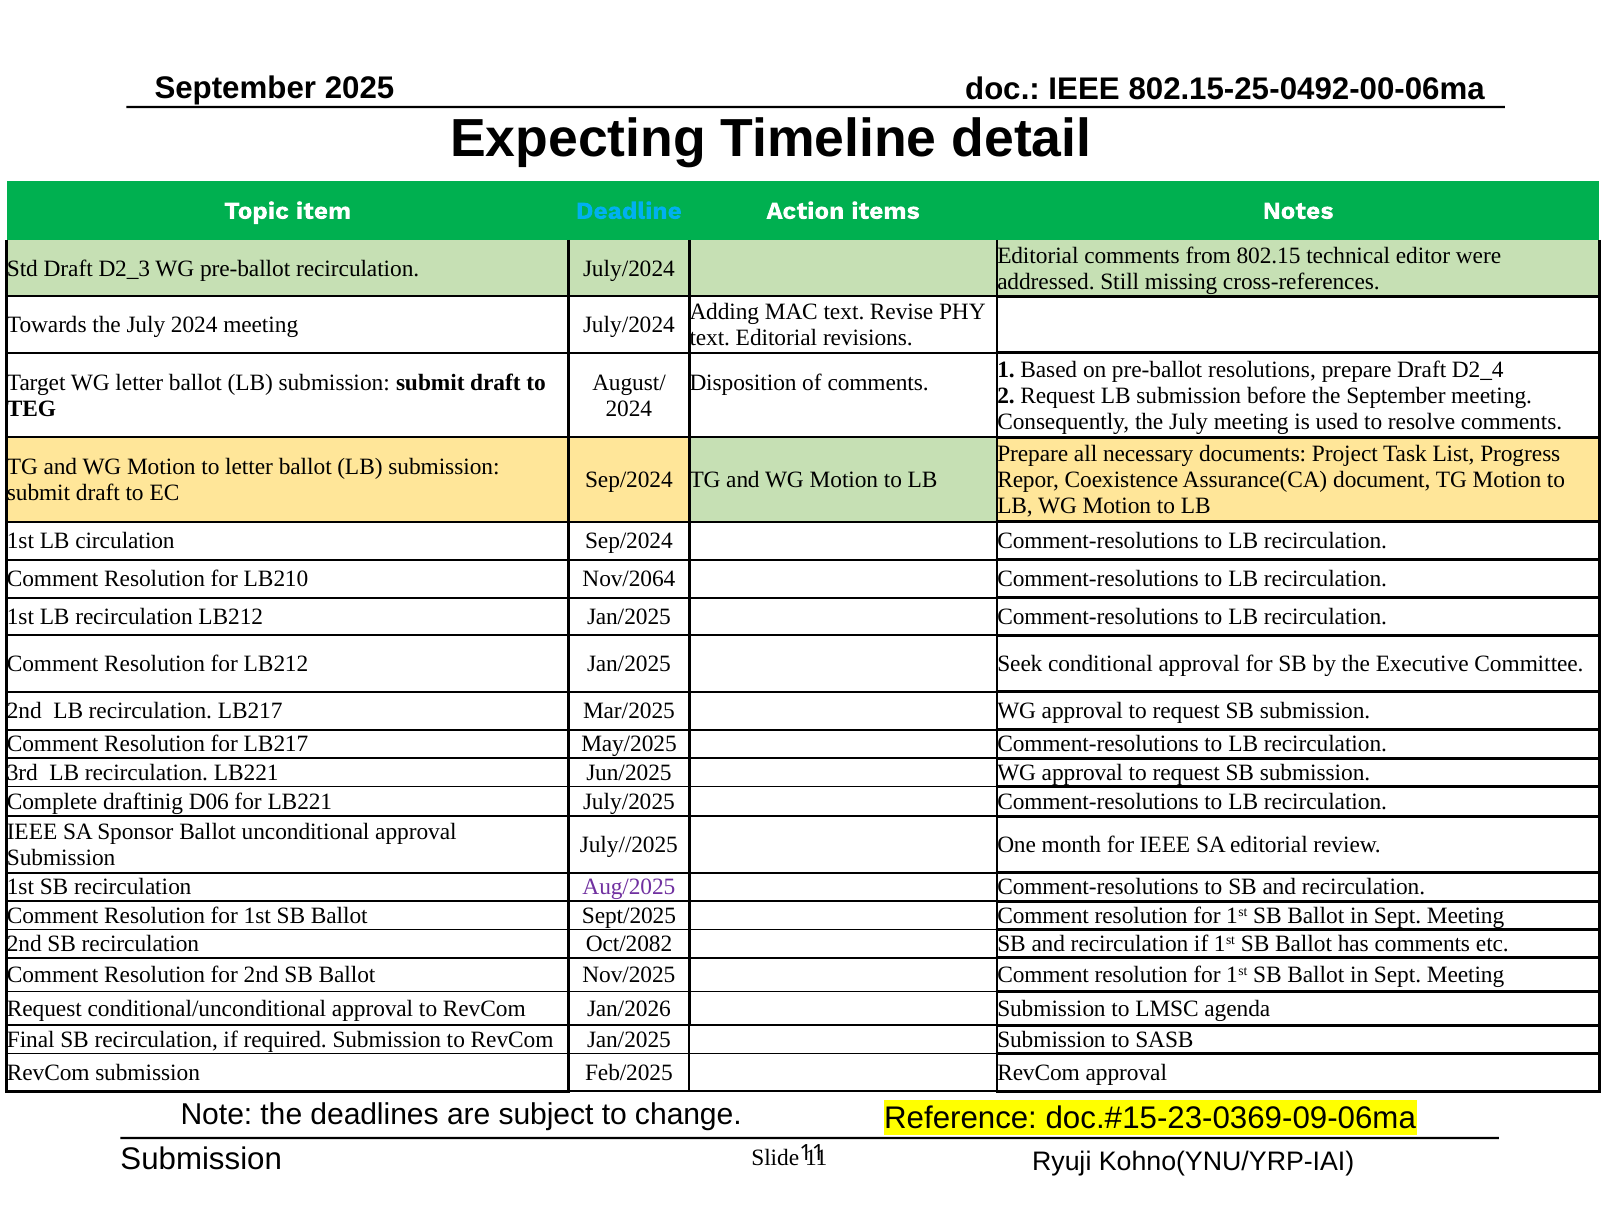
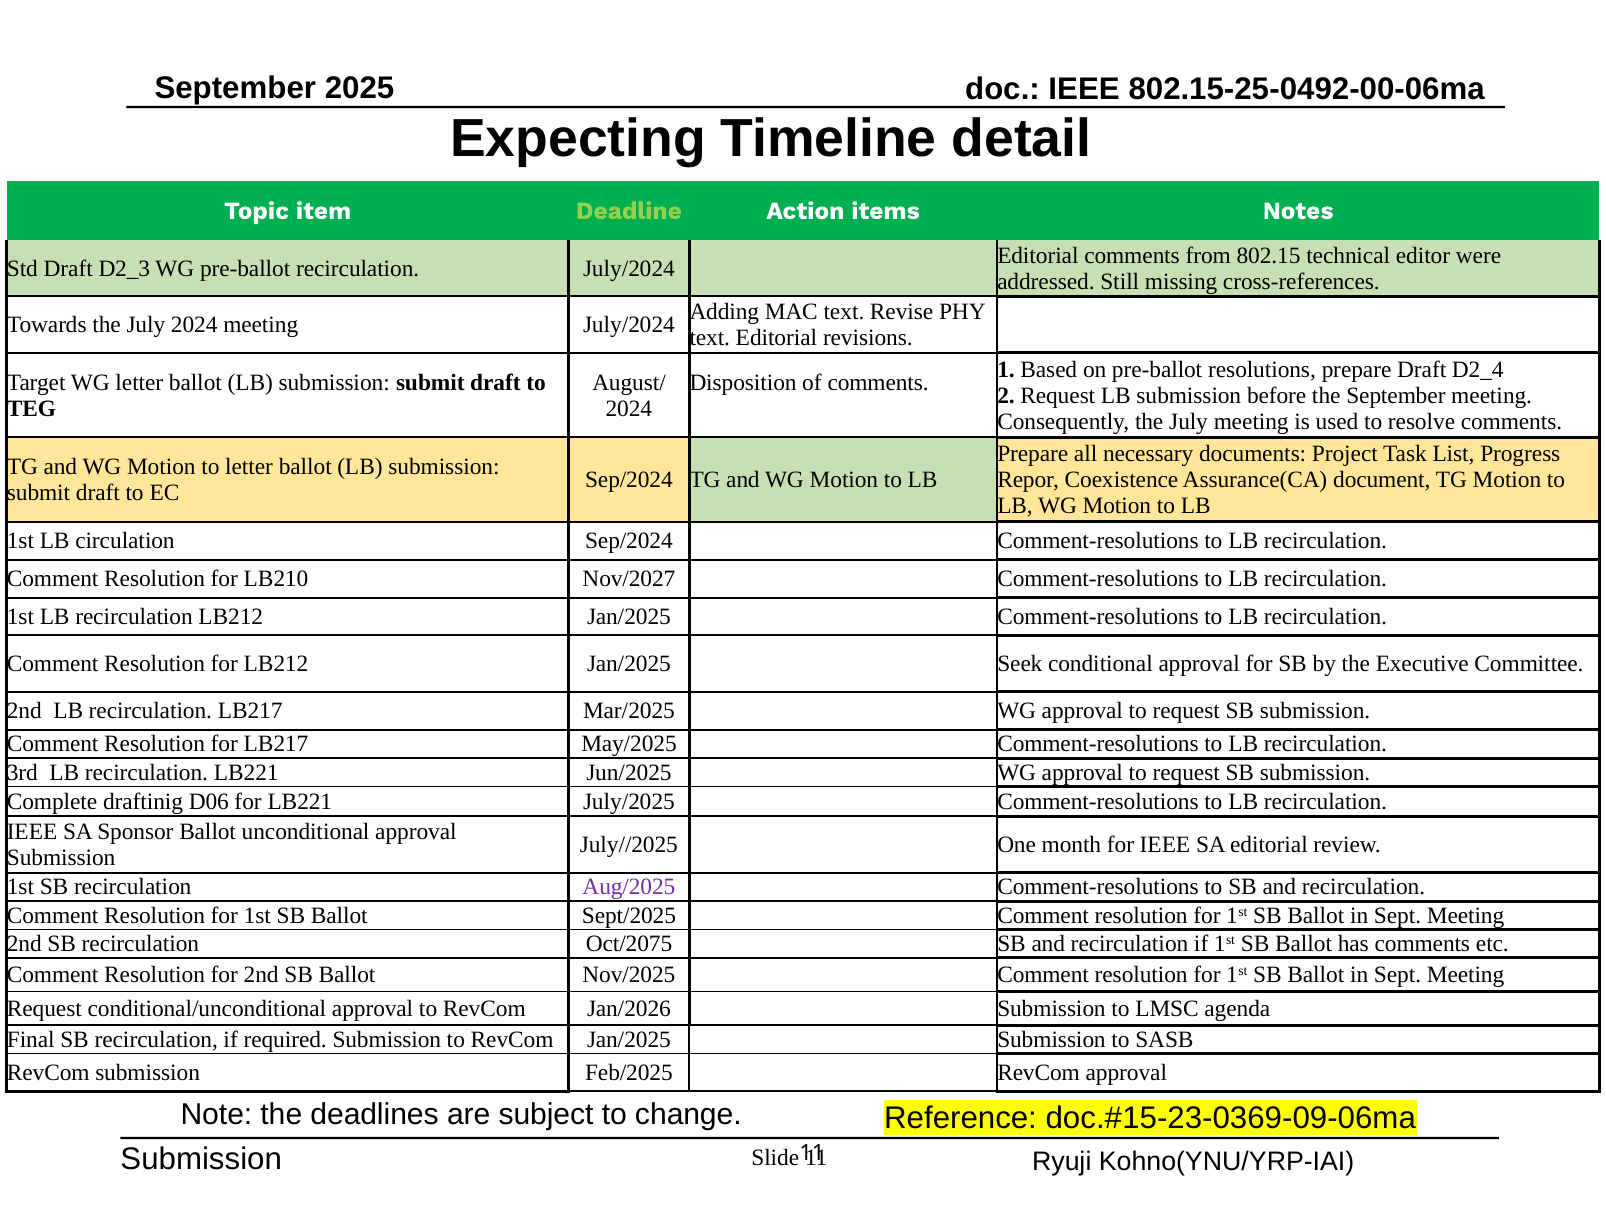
Deadline colour: light blue -> light green (629, 211)
Nov/2064: Nov/2064 -> Nov/2027 (629, 579)
Oct/2082: Oct/2082 -> Oct/2075 (629, 944)
